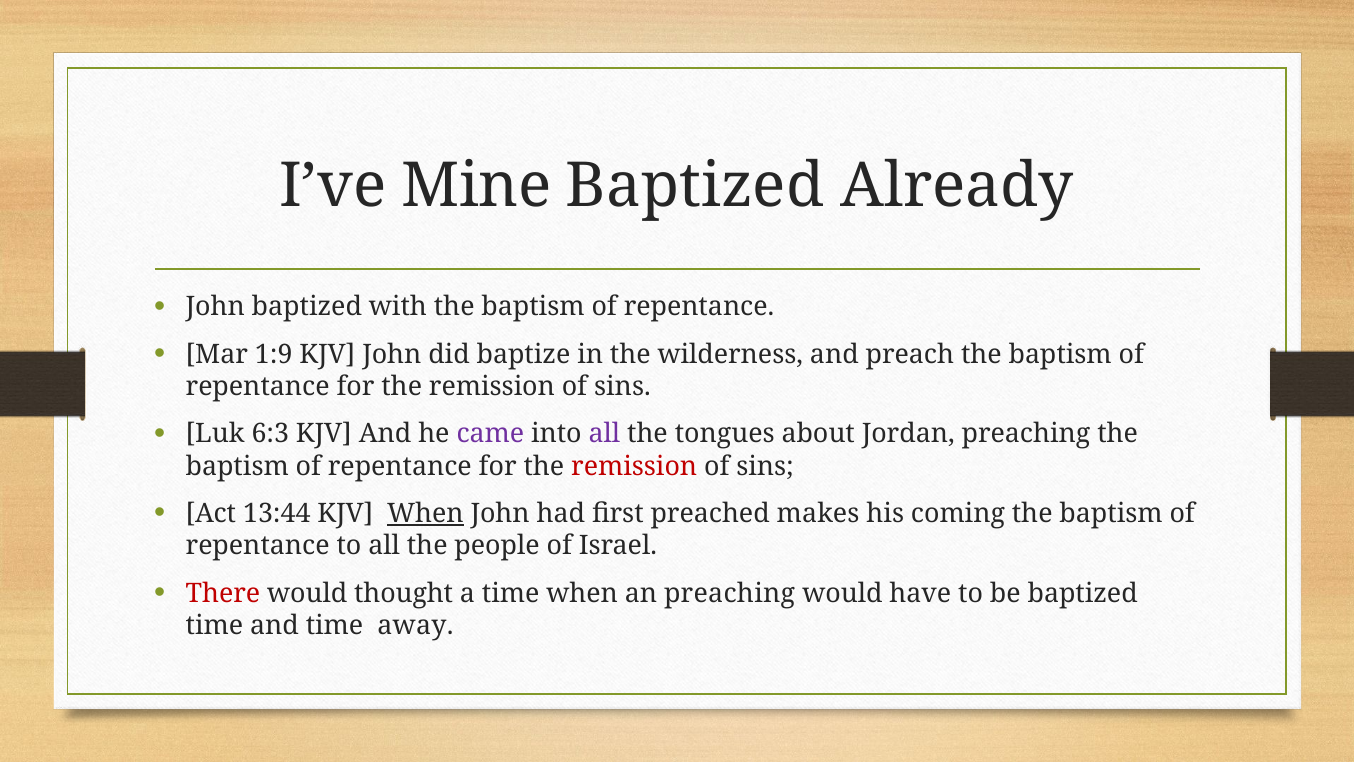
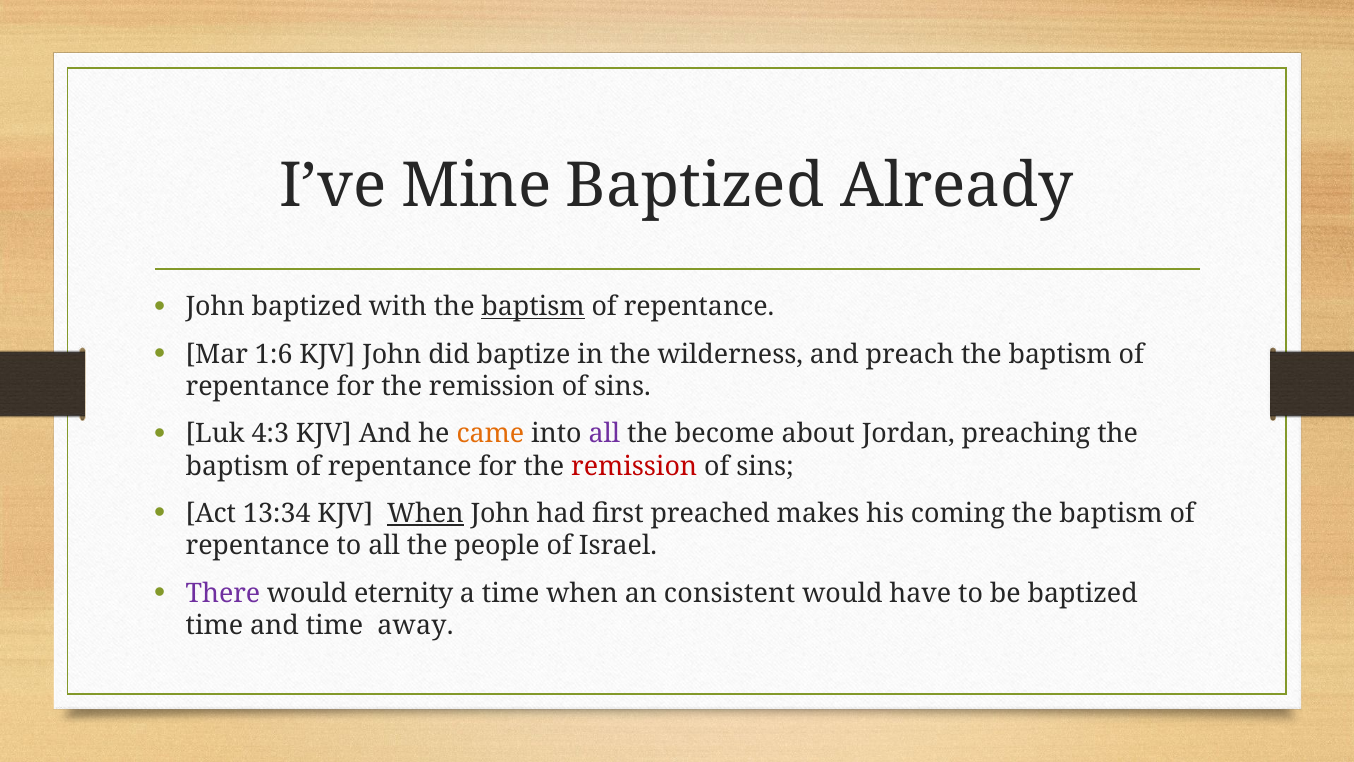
baptism underline: none -> present (533, 307)
1:9: 1:9 -> 1:6 (274, 354)
6:3: 6:3 -> 4:3 (270, 434)
came colour: purple -> orange (490, 434)
tongues: tongues -> become (725, 434)
13:44: 13:44 -> 13:34 (277, 513)
There colour: red -> purple (223, 593)
thought: thought -> eternity (404, 593)
an preaching: preaching -> consistent (730, 593)
